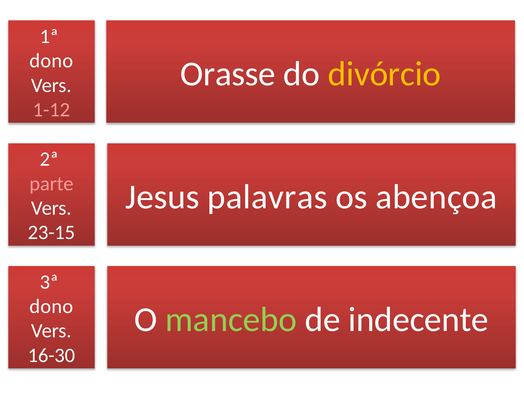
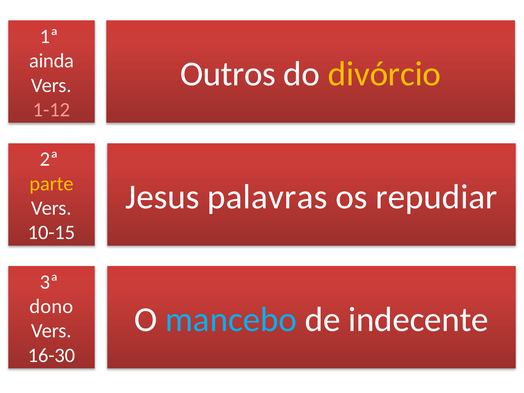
dono: dono -> ainda (52, 61)
Orasse: Orasse -> Outros (228, 74)
parte colour: pink -> yellow (51, 184)
abençoa: abençoa -> repudiar (436, 197)
23-15: 23-15 -> 10-15 (51, 233)
mancebo colour: light green -> light blue (231, 320)
